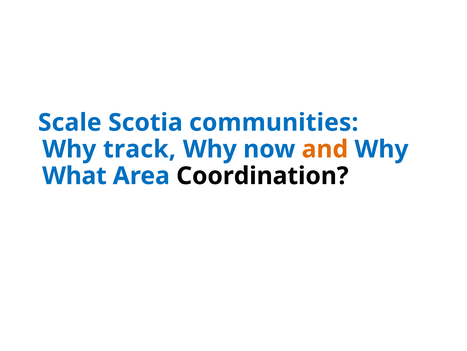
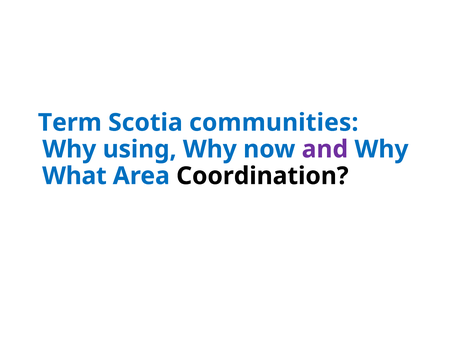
Scale: Scale -> Term (70, 122)
track: track -> using (140, 149)
and colour: orange -> purple (325, 149)
